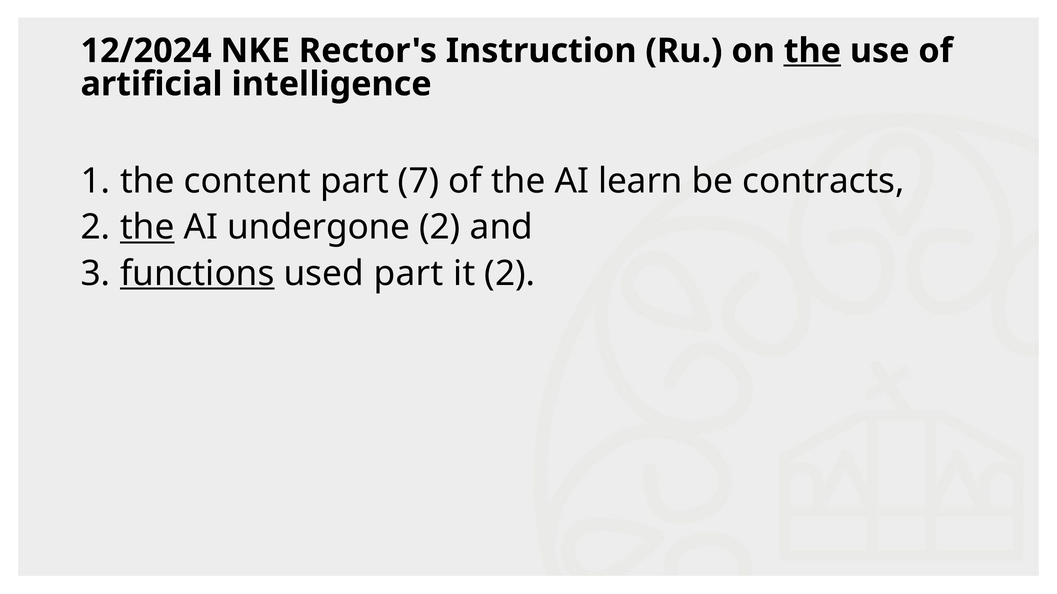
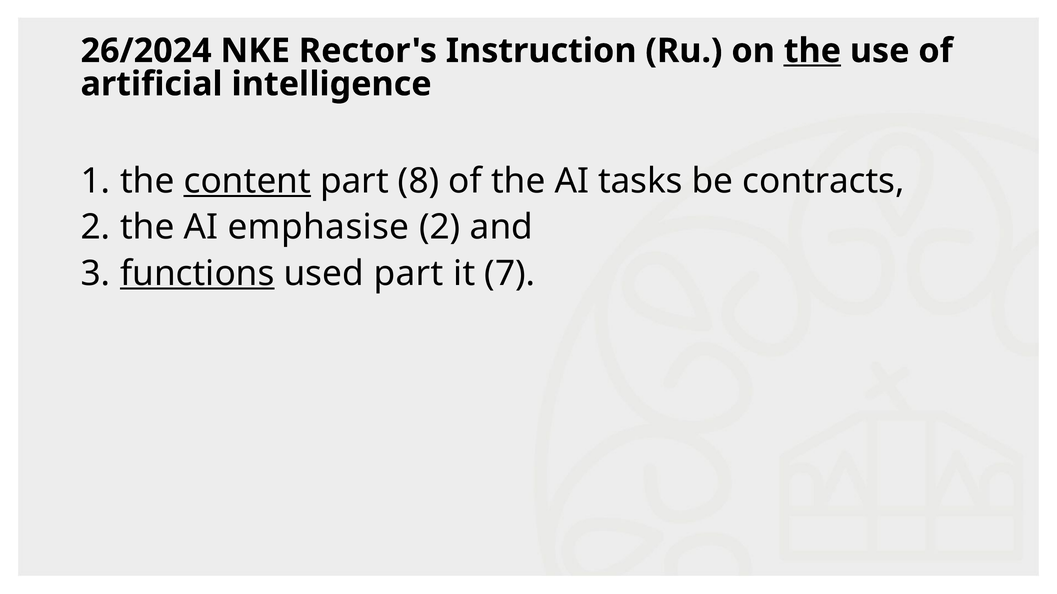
12/2024: 12/2024 -> 26/2024 (146, 51)
content underline: none -> present (247, 181)
7: 7 -> 8 (419, 181)
learn: learn -> tasks (640, 181)
the underline: present -> none (147, 227)
undergone: undergone -> emphasise (319, 227)
it 2: 2 -> 7 (510, 274)
